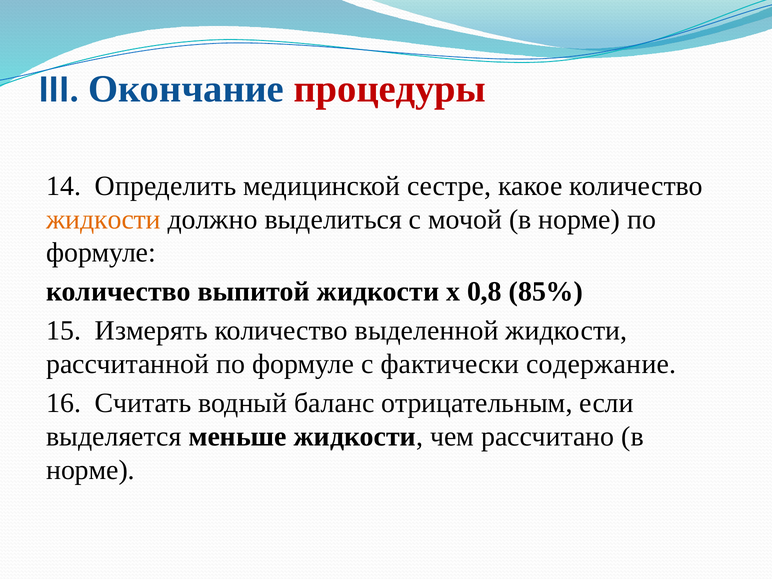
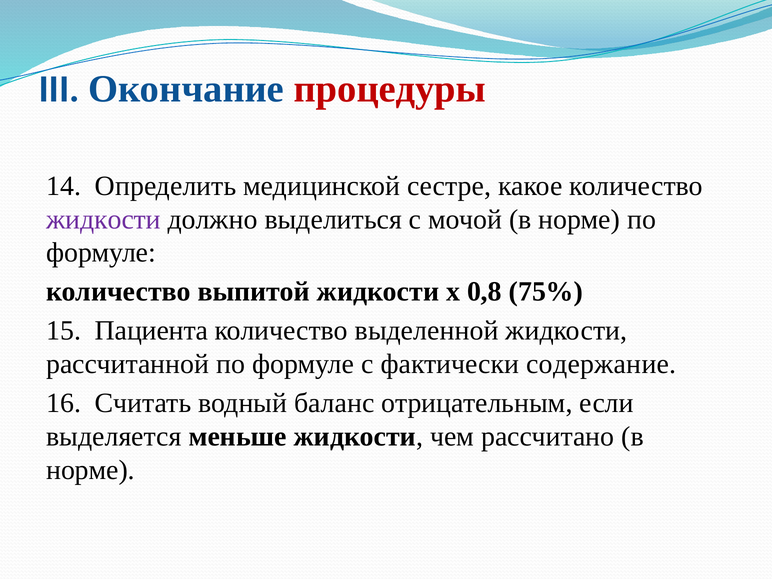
жидкости colour: orange -> purple (104, 219)
85%: 85% -> 75% (546, 292)
Измерять: Измерять -> Пациента (151, 331)
